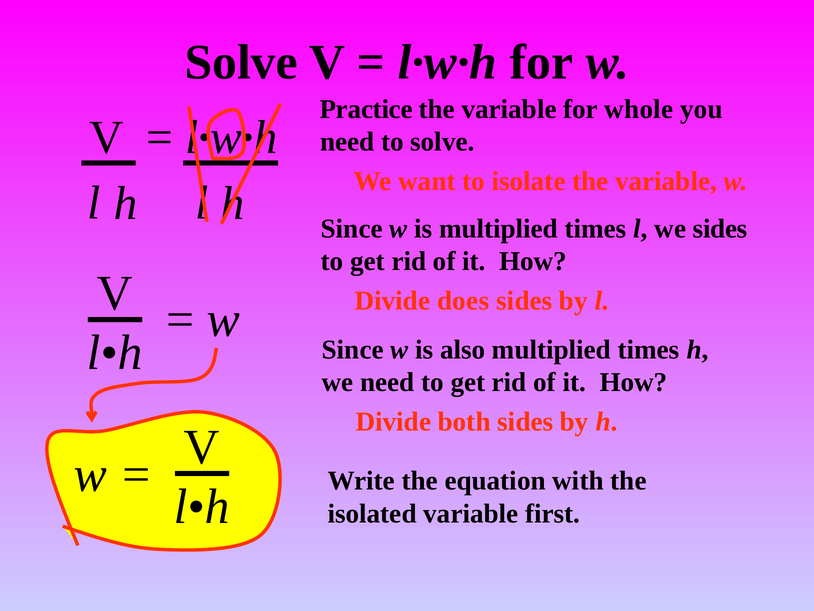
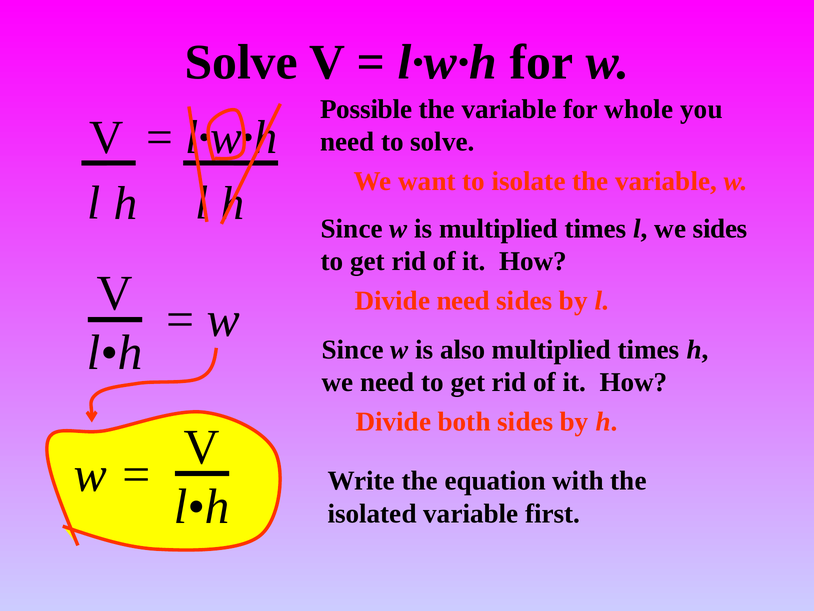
Practice: Practice -> Possible (366, 109)
Divide does: does -> need (463, 301)
